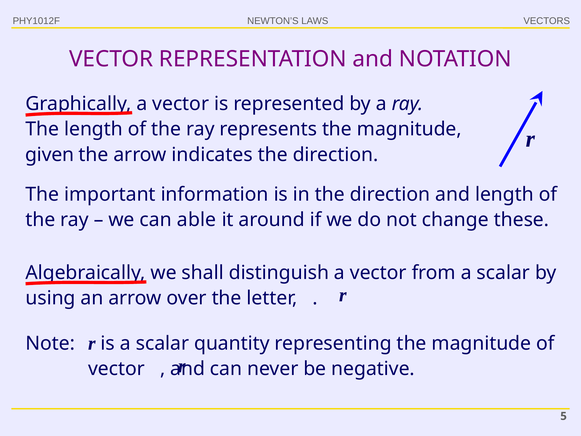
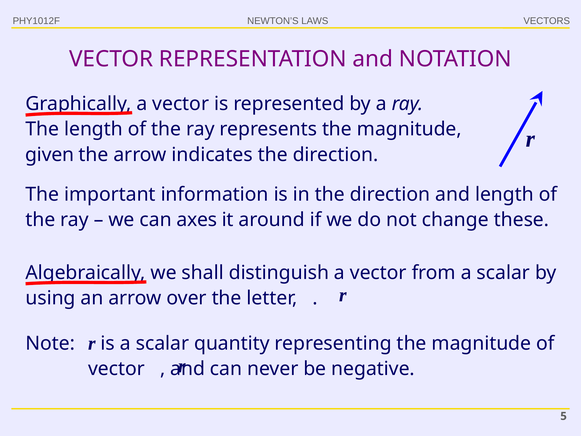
able: able -> axes (197, 220)
